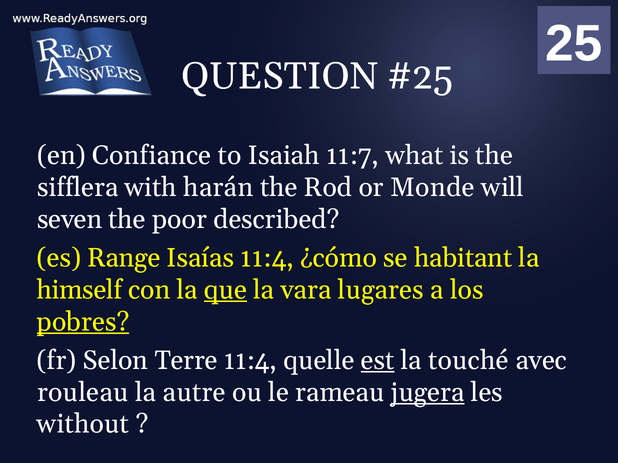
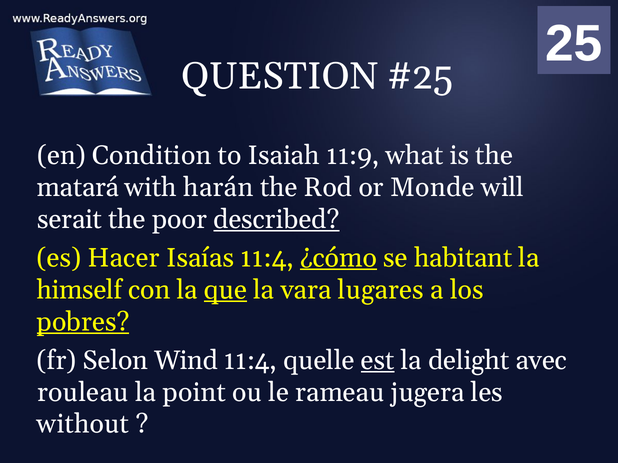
Confiance: Confiance -> Condition (152, 156)
11:7: 11:7 -> 11:9 (353, 156)
sifflera: sifflera -> matará (78, 188)
seven: seven -> serait (70, 220)
described underline: none -> present (276, 220)
Range: Range -> Hacer (124, 258)
¿cómo underline: none -> present (339, 258)
Terre: Terre -> Wind (186, 361)
touché: touché -> delight (469, 361)
autre: autre -> point (194, 393)
jugera underline: present -> none (428, 393)
